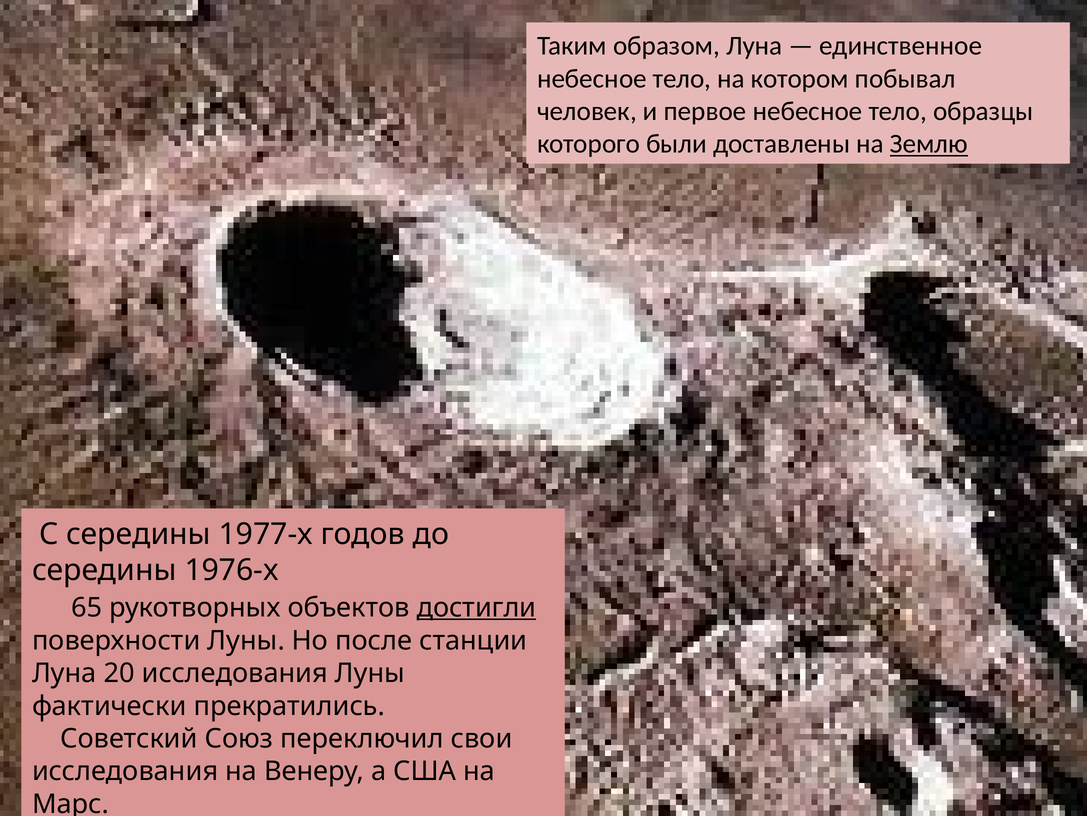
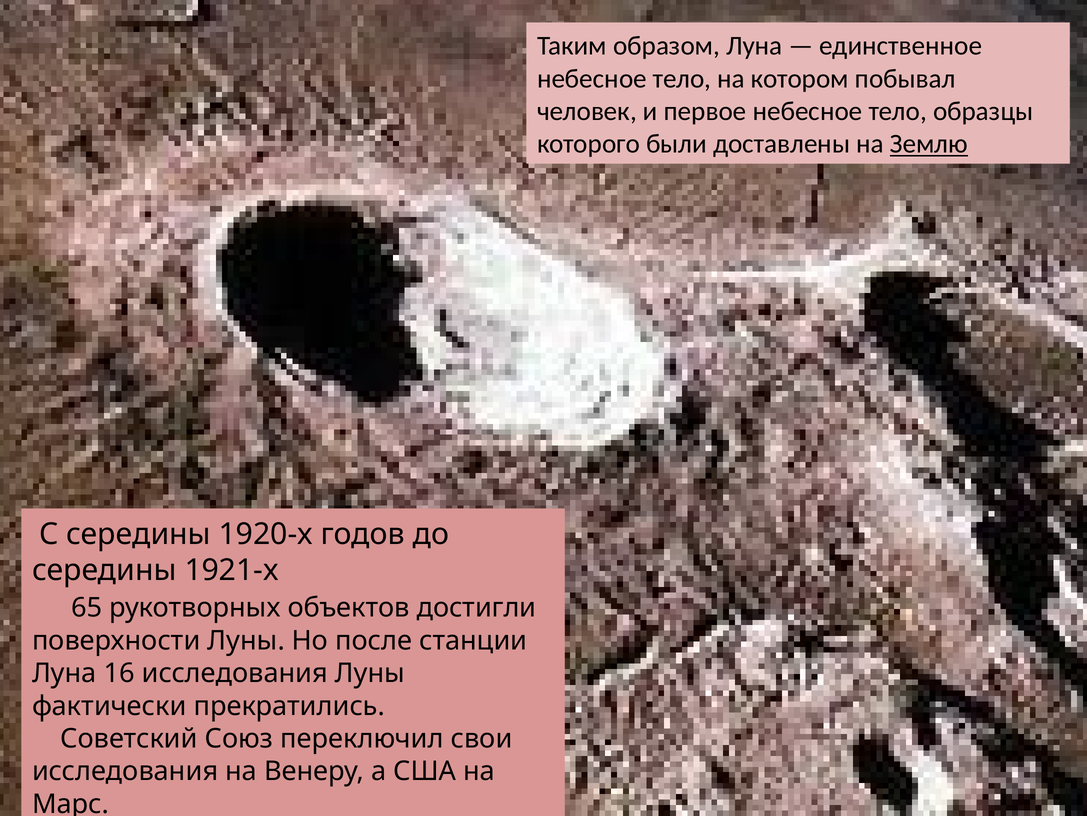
1977-х: 1977-х -> 1920-х (266, 534)
1976-х: 1976-х -> 1921-х (232, 570)
достигли underline: present -> none (477, 607)
20: 20 -> 16 (119, 673)
